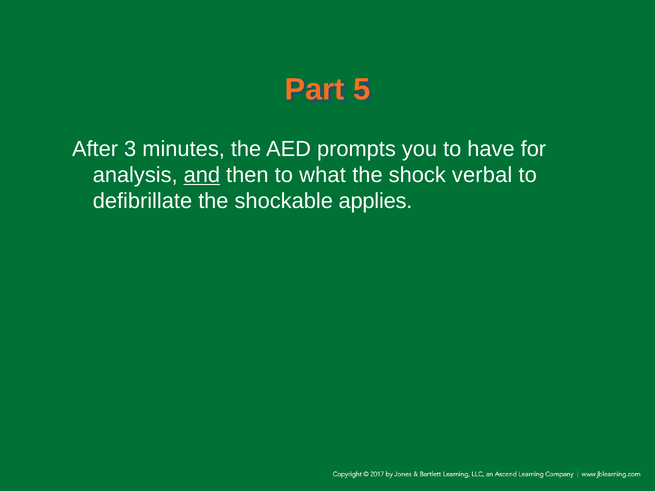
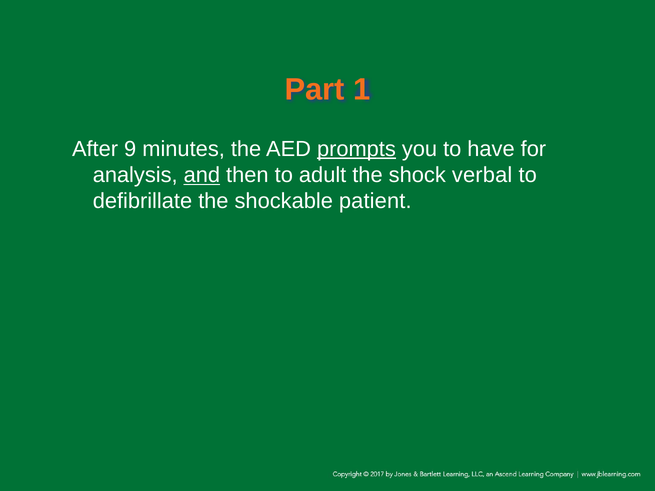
5: 5 -> 1 (362, 89)
3: 3 -> 9 (130, 149)
prompts underline: none -> present (356, 149)
what: what -> adult (323, 175)
applies: applies -> patient (375, 201)
